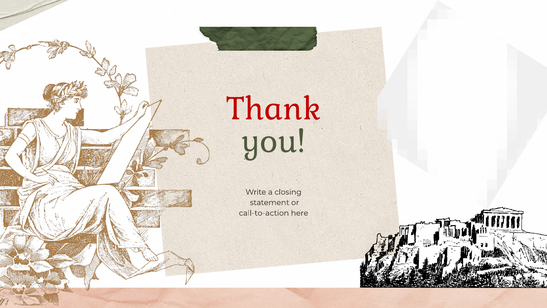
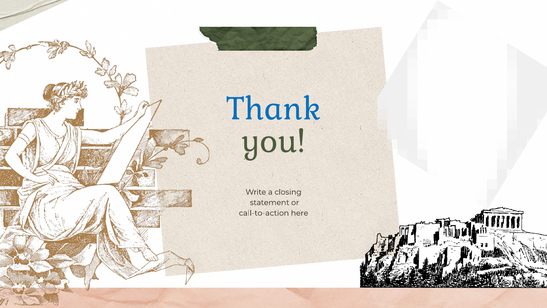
Thank colour: red -> blue (274, 108)
